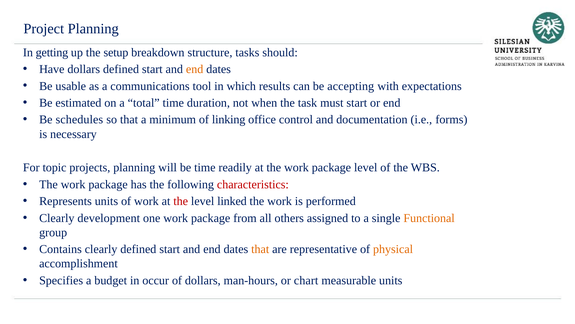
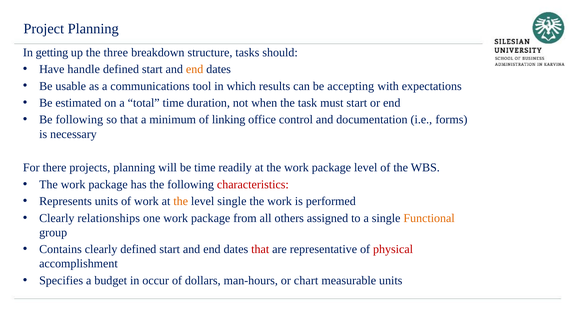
setup: setup -> three (116, 52)
Have dollars: dollars -> handle (84, 69)
Be schedules: schedules -> following (79, 119)
topic: topic -> there (54, 167)
the colour: red -> orange (181, 201)
level linked: linked -> single (232, 201)
development: development -> relationships (109, 218)
that colour: orange -> red (260, 249)
physical colour: orange -> red (393, 249)
